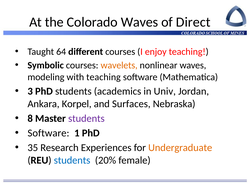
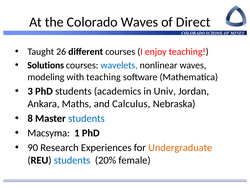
64: 64 -> 26 (61, 52)
Symbolic: Symbolic -> Solutions (46, 65)
wavelets colour: orange -> blue (119, 65)
Korpel: Korpel -> Maths (77, 104)
Surfaces: Surfaces -> Calculus (131, 104)
students colour: purple -> blue (86, 118)
Software: Software -> Macsyma (49, 133)
35: 35 -> 90 (33, 147)
